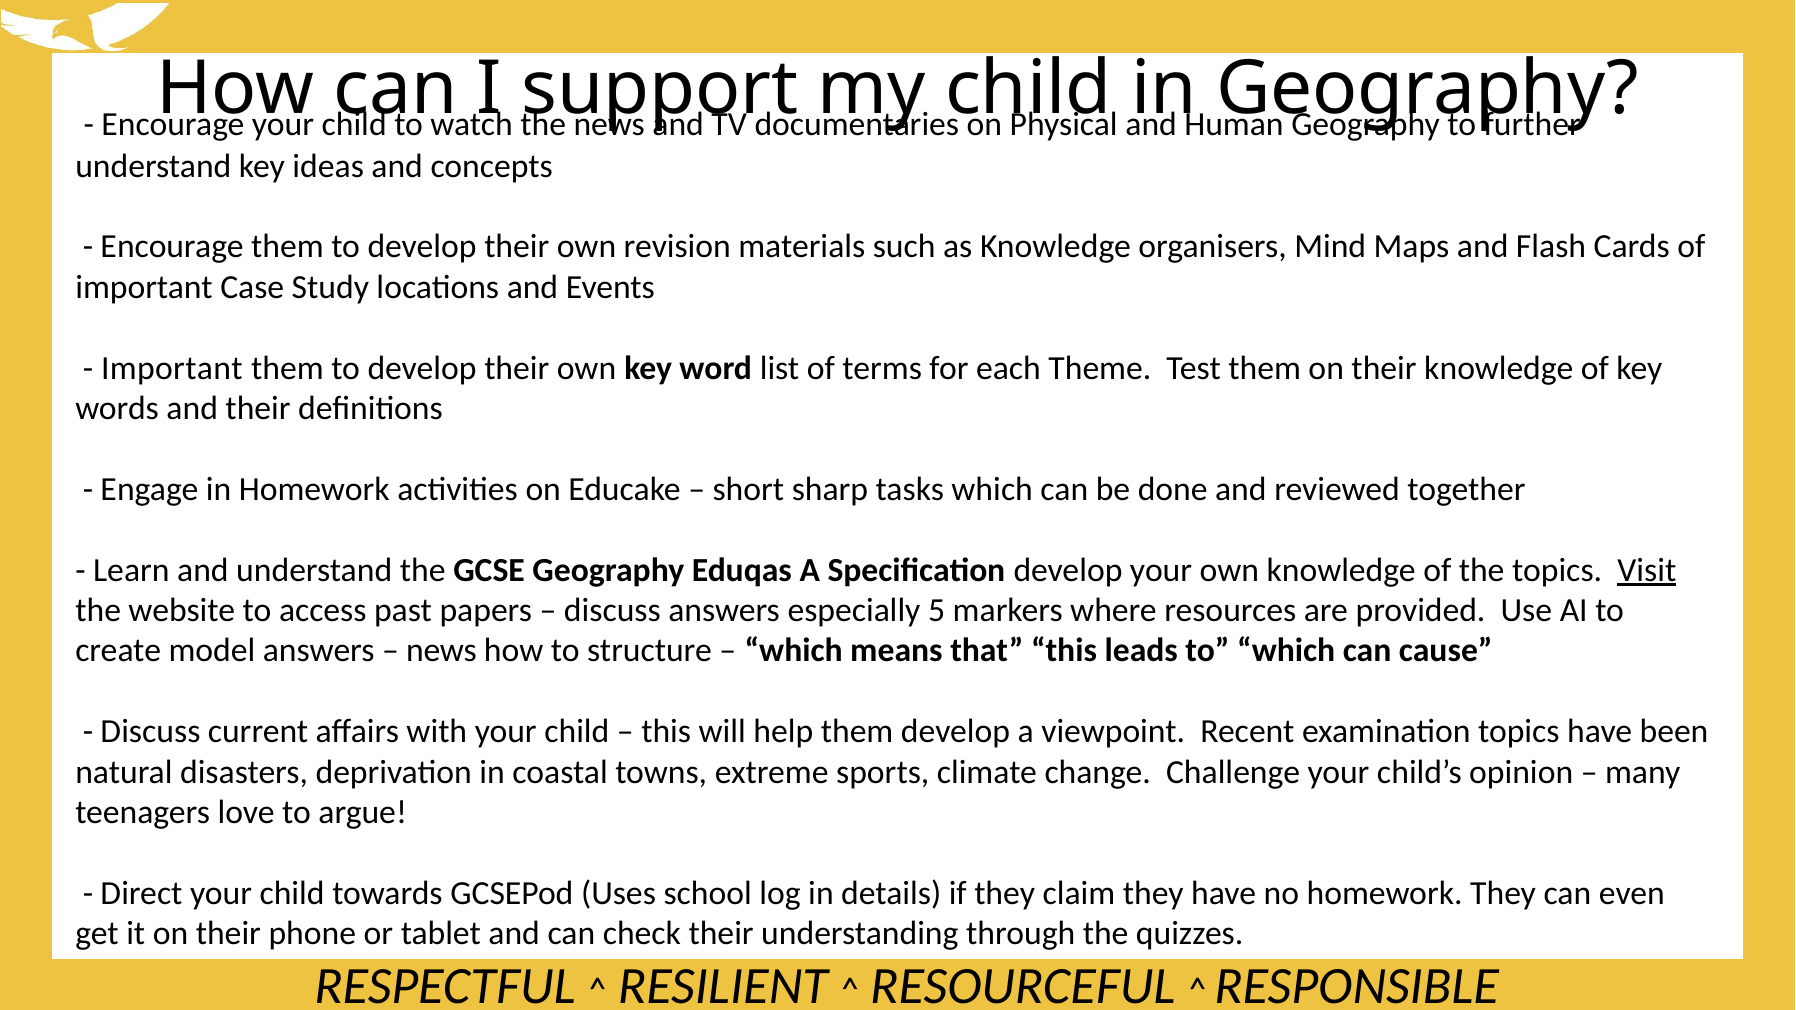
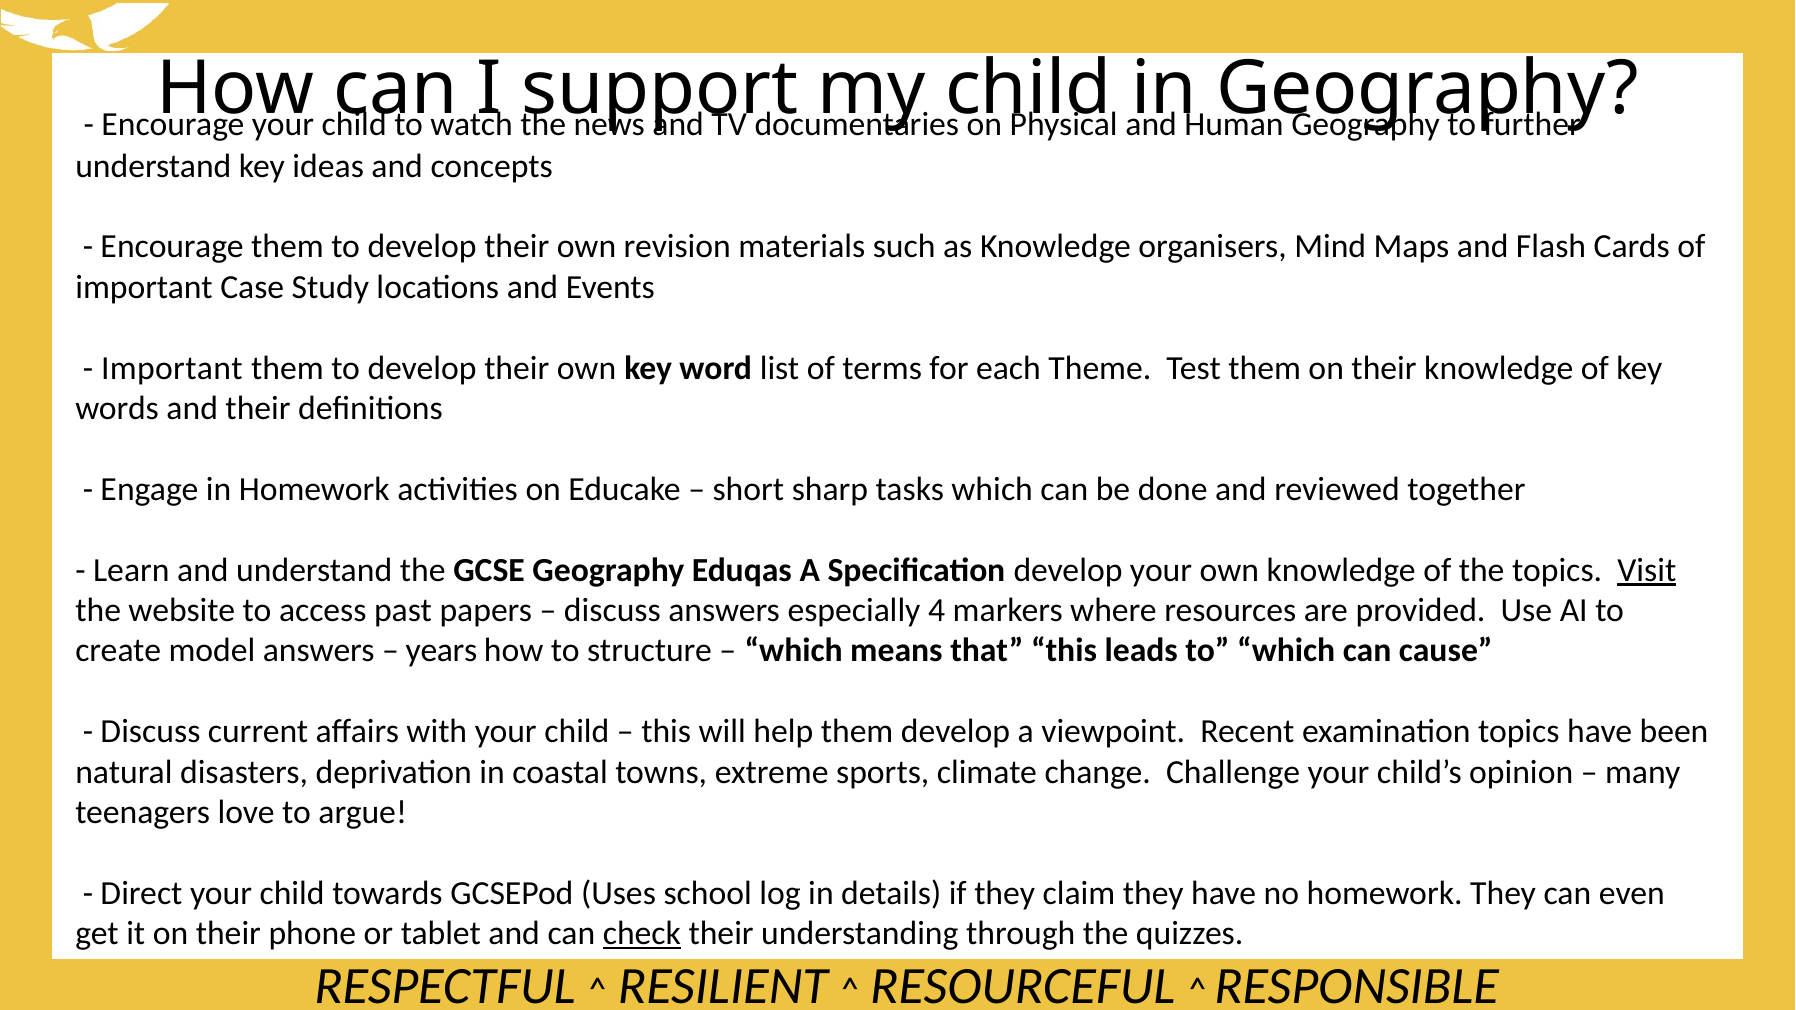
5: 5 -> 4 (937, 611)
news: news -> years (441, 651)
check underline: none -> present (642, 934)
